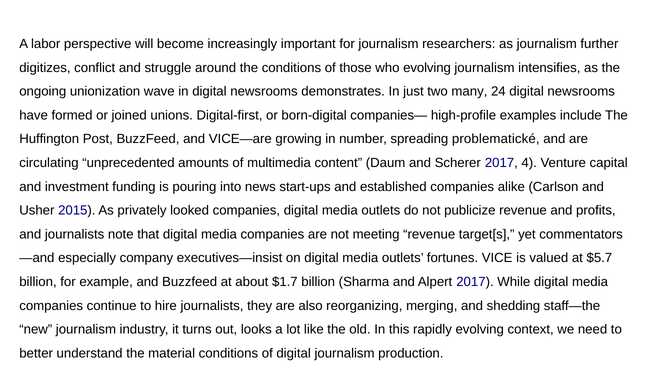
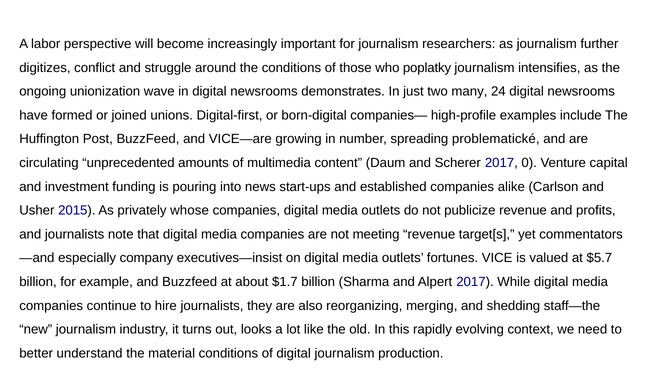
who evolving: evolving -> poplatky (427, 68)
4: 4 -> 0 (529, 163)
looked: looked -> whose (190, 210)
